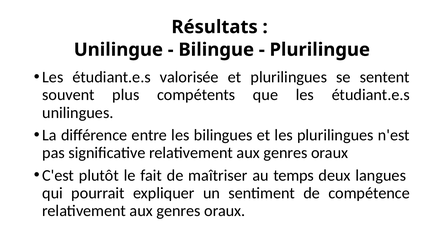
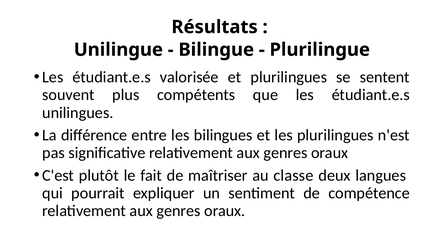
temps: temps -> classe (294, 175)
